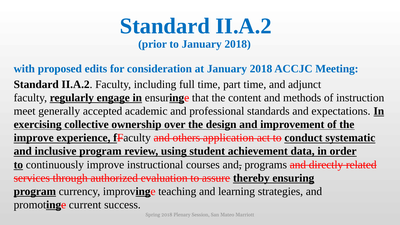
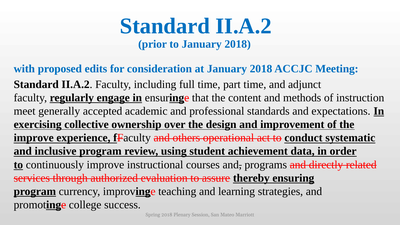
application: application -> operational (228, 138)
current: current -> college (85, 205)
